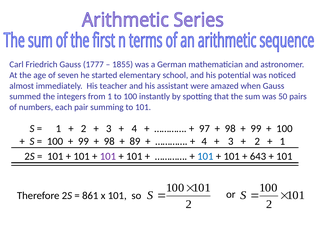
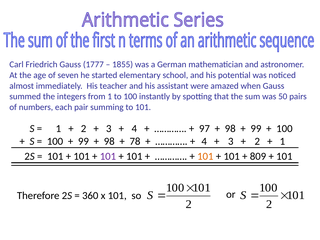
89: 89 -> 78 (135, 141)
101 colour: blue -> orange (205, 156)
643: 643 -> 809 (258, 156)
861: 861 -> 360 (90, 196)
